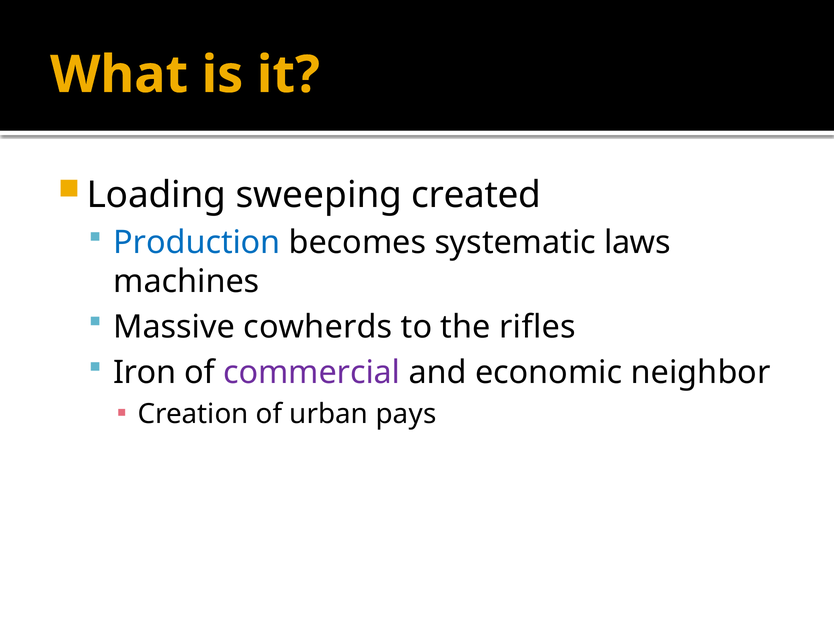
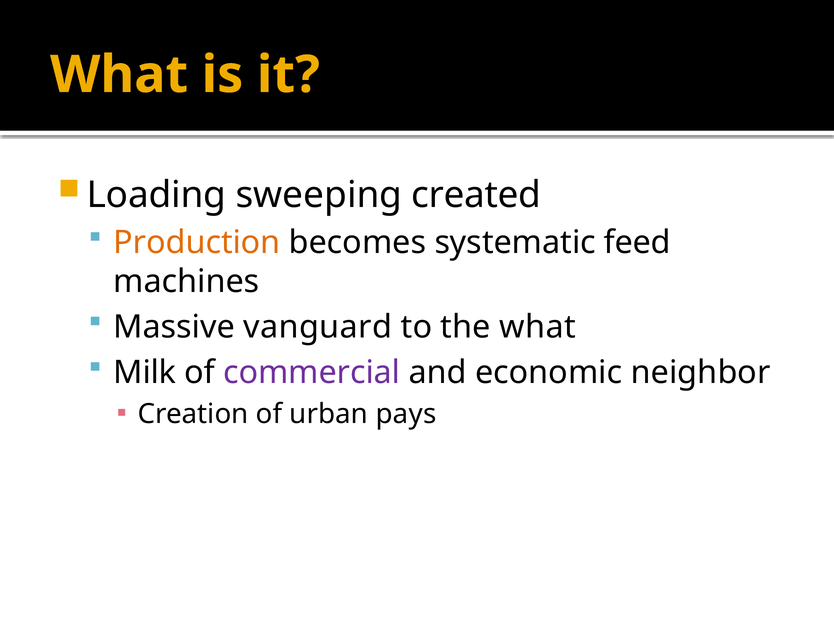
Production colour: blue -> orange (197, 243)
laws: laws -> feed (637, 243)
cowherds: cowherds -> vanguard (318, 327)
the rifles: rifles -> what (538, 327)
Iron: Iron -> Milk (145, 373)
